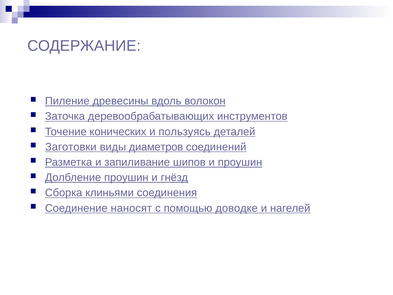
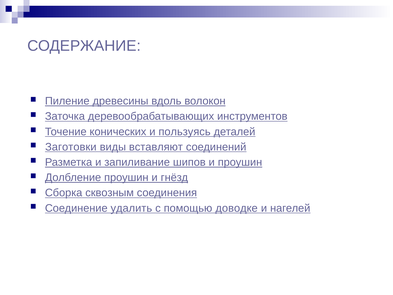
диаметров: диаметров -> вставляют (156, 147)
клиньями: клиньями -> сквозным (110, 193)
наносят: наносят -> удалить (131, 208)
